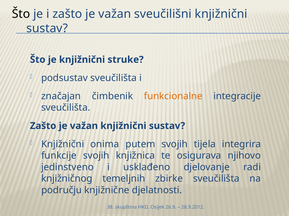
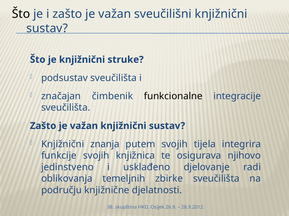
funkcionalne colour: orange -> black (173, 96)
onima: onima -> znanja (105, 145)
knjižničnog: knjižničnog -> oblikovanja (67, 179)
